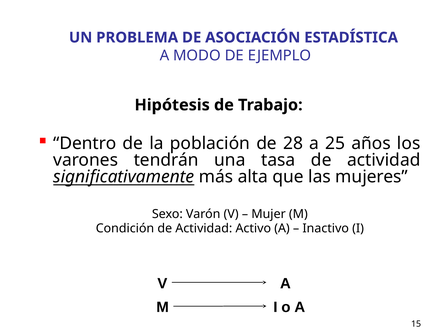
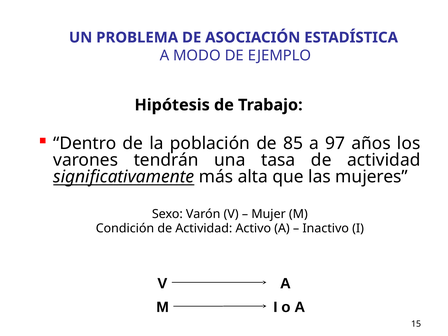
28: 28 -> 85 (293, 143)
25: 25 -> 97 (335, 143)
